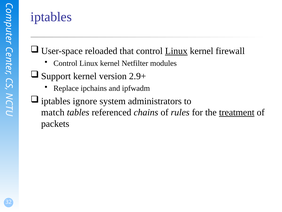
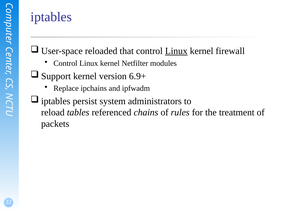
2.9+: 2.9+ -> 6.9+ (138, 76)
ignore: ignore -> persist (85, 101)
match: match -> reload (53, 112)
treatment underline: present -> none (237, 112)
